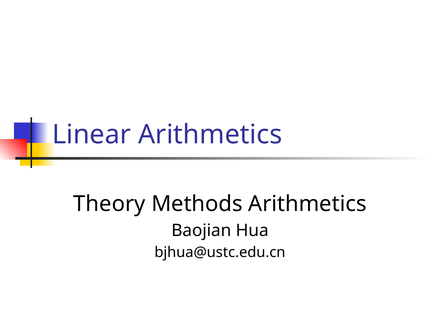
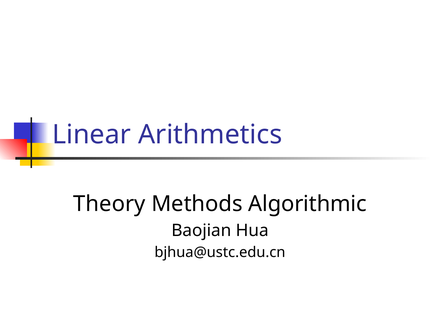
Methods Arithmetics: Arithmetics -> Algorithmic (307, 204)
